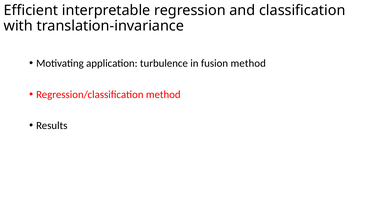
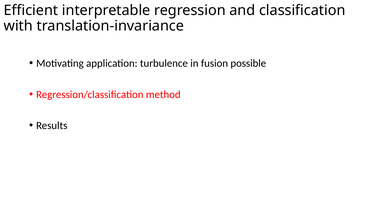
fusion method: method -> possible (248, 63)
